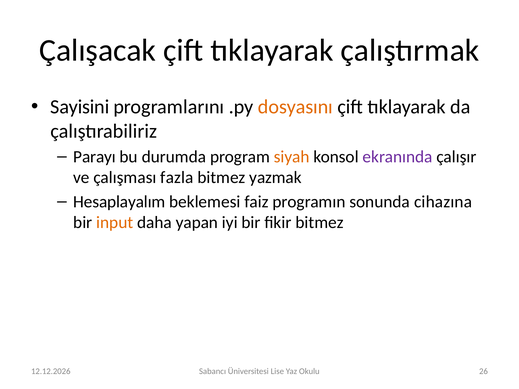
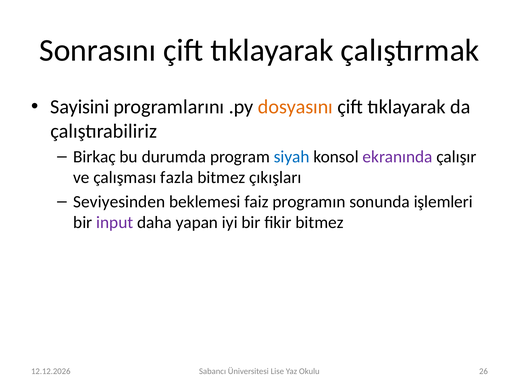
Çalışacak: Çalışacak -> Sonrasını (98, 50)
Parayı: Parayı -> Birkaç (95, 157)
siyah colour: orange -> blue (292, 157)
yazmak: yazmak -> çıkışları (275, 178)
Hesaplayalım: Hesaplayalım -> Seviyesinden (119, 202)
cihazına: cihazına -> işlemleri (443, 202)
input colour: orange -> purple (115, 223)
